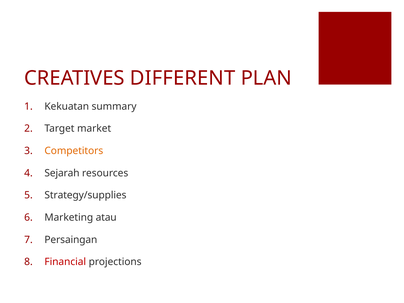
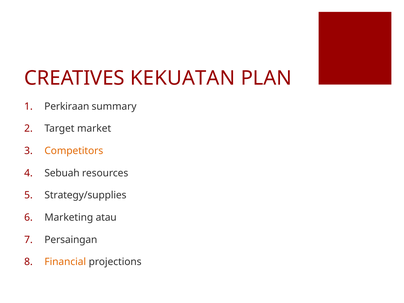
DIFFERENT: DIFFERENT -> KEKUATAN (183, 78)
Kekuatan: Kekuatan -> Perkiraan (67, 106)
Sejarah: Sejarah -> Sebuah (62, 173)
Financial colour: red -> orange (65, 262)
